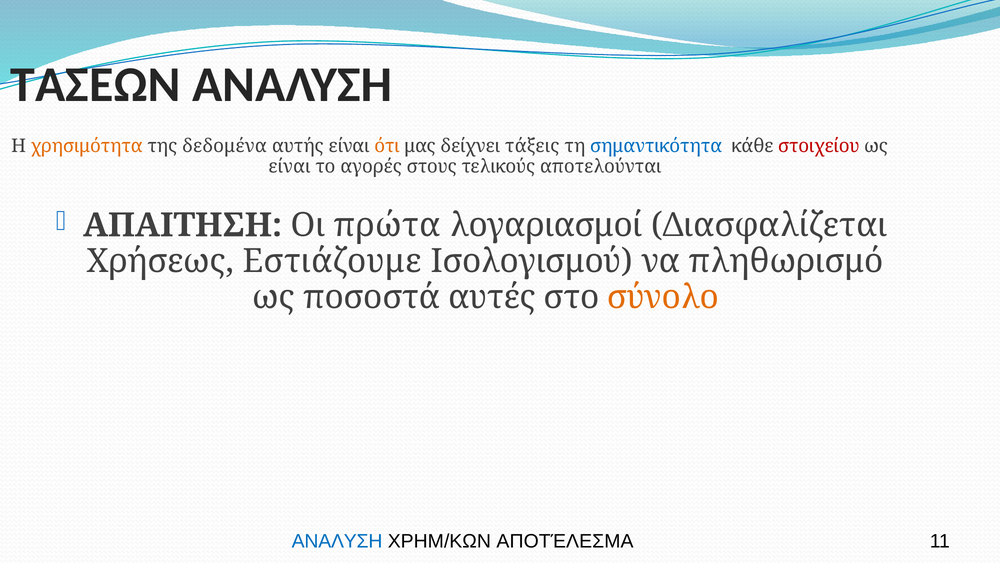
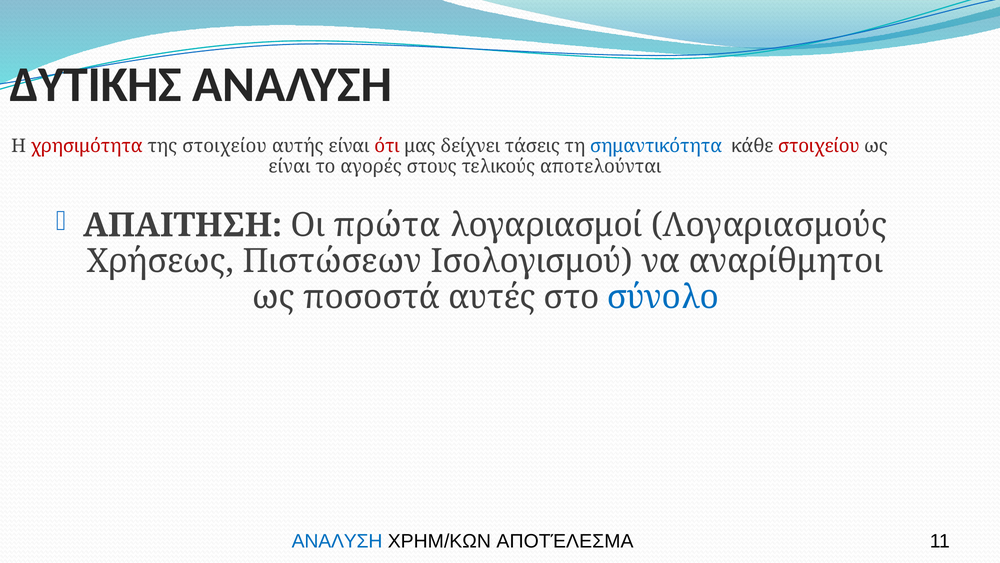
ΤΑΣΕΩΝ: ΤΑΣΕΩΝ -> ΔΥΤΙΚΗΣ (96, 85)
χρησιμότητα colour: orange -> red (87, 146)
της δεδομένα: δεδομένα -> στοιχείου (224, 146)
ότι colour: orange -> red (387, 146)
τάξεις: τάξεις -> τάσεις (532, 146)
Διασφαλίζεται: Διασφαλίζεται -> Λογαριασμούς (769, 225)
Εστιάζουμε: Εστιάζουμε -> Πιστώσεων (332, 261)
πληθωρισμό: πληθωρισμό -> αναρίθμητοι (786, 261)
σύνολο colour: orange -> blue (663, 297)
